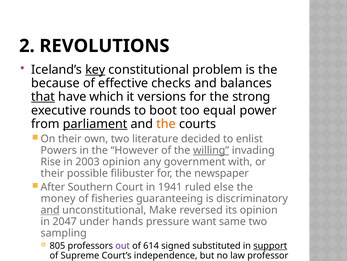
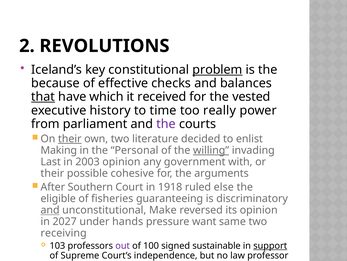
key underline: present -> none (95, 69)
problem underline: none -> present (217, 69)
versions: versions -> received (162, 97)
strong: strong -> vested (251, 97)
rounds: rounds -> history (110, 110)
boot: boot -> time (163, 110)
equal: equal -> really (220, 110)
parliament underline: present -> none (95, 124)
the colour: orange -> purple (166, 124)
their underline: none -> present (70, 138)
Powers: Powers -> Making (59, 150)
However: However -> Personal (135, 150)
Rise: Rise -> Last (51, 161)
filibuster: filibuster -> cohesive (132, 173)
newspaper: newspaper -> arguments (221, 173)
1941: 1941 -> 1918 (170, 187)
money: money -> eligible (58, 198)
2047: 2047 -> 2027 (65, 221)
sampling: sampling -> receiving (64, 232)
805: 805 -> 103 (57, 245)
614: 614 -> 100 (151, 245)
substituted: substituted -> sustainable (217, 245)
